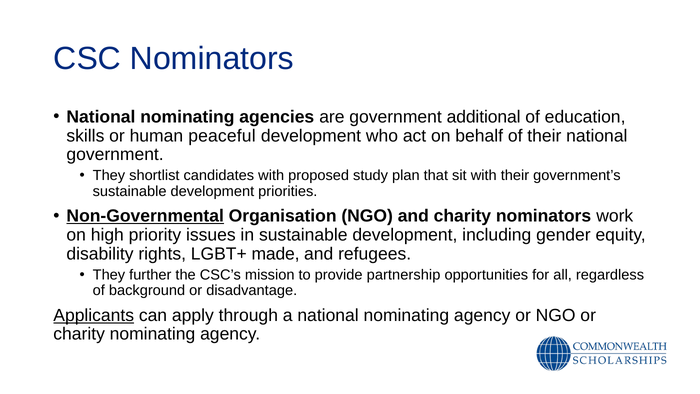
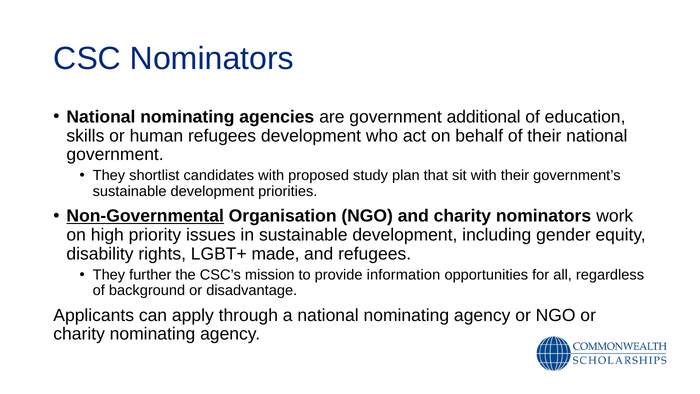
human peaceful: peaceful -> refugees (222, 136)
partnership: partnership -> information (404, 275)
Applicants underline: present -> none (94, 315)
